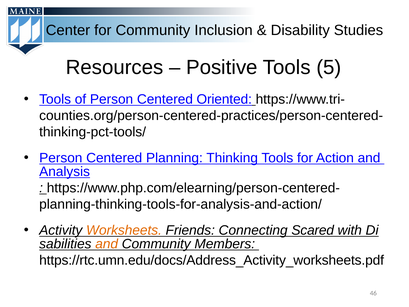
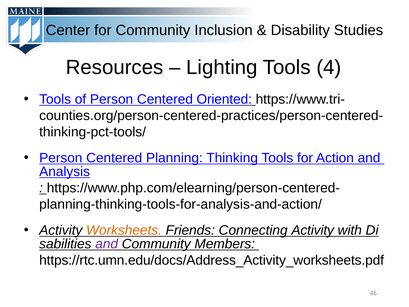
Positive: Positive -> Lighting (222, 68)
5: 5 -> 4 (329, 68)
Connecting Scared: Scared -> Activity (313, 230)
and colour: orange -> purple (107, 244)
